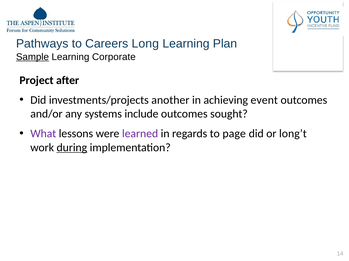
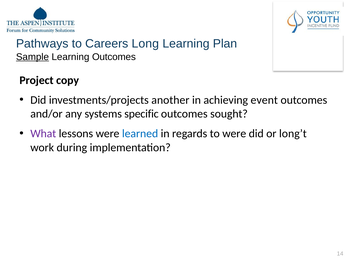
Learning Corporate: Corporate -> Outcomes (114, 57)
after: after -> copy (68, 80)
include: include -> specific (141, 114)
learned colour: purple -> blue (140, 134)
to page: page -> were (234, 134)
during underline: present -> none (72, 148)
